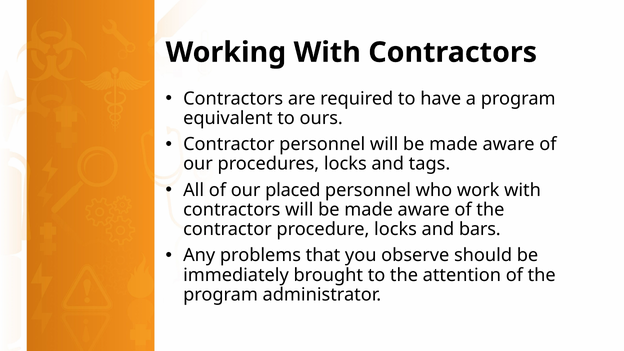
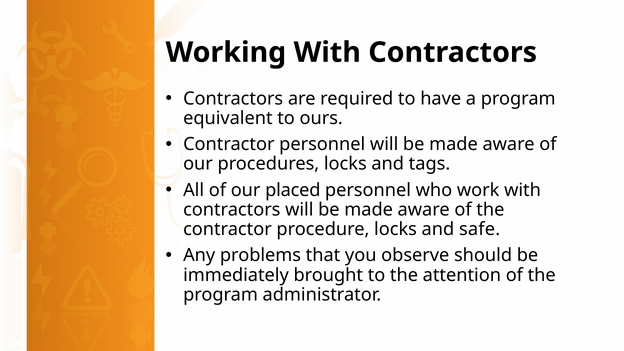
bars: bars -> safe (480, 229)
